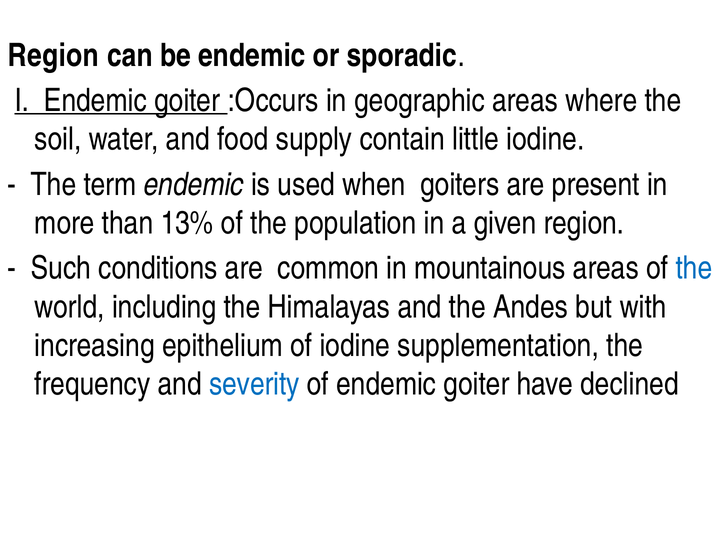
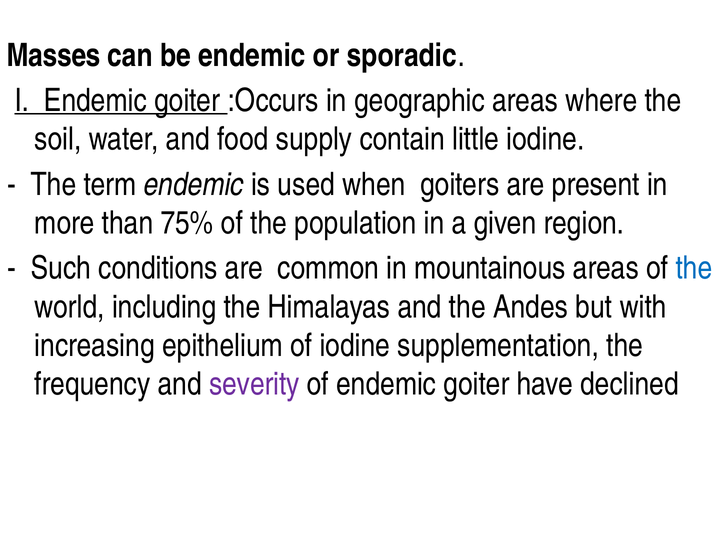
Region: Region -> Masses (54, 55)
13%: 13% -> 75% (187, 223)
severity colour: blue -> purple (254, 385)
